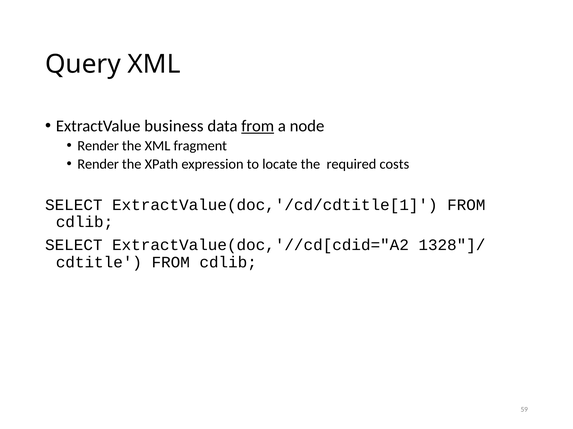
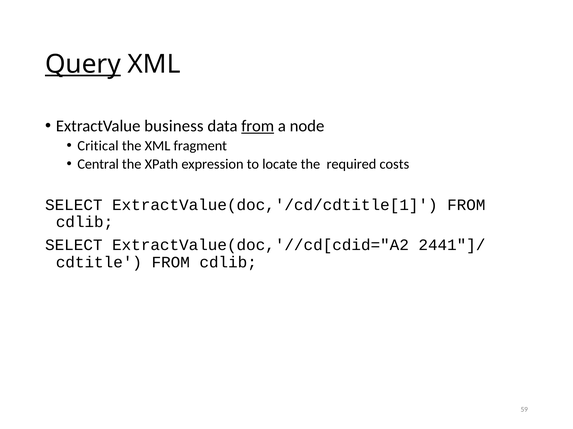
Query underline: none -> present (83, 64)
Render: Render -> Critical (98, 146)
Render: Render -> Central (98, 164)
1328"]/: 1328"]/ -> 2441"]/ (452, 245)
